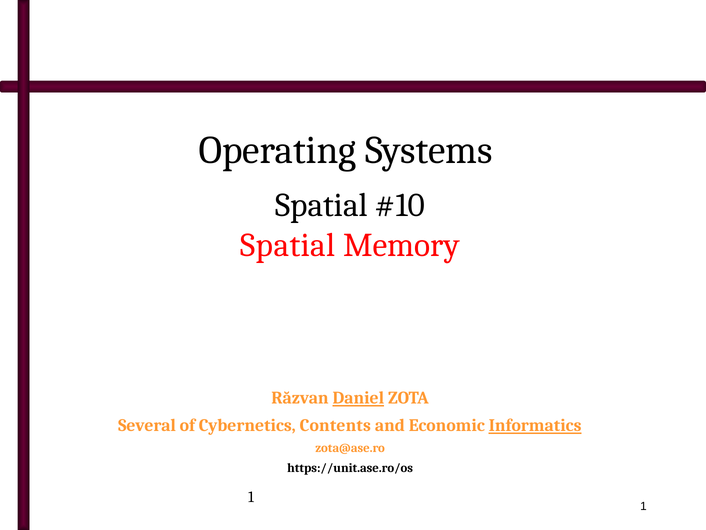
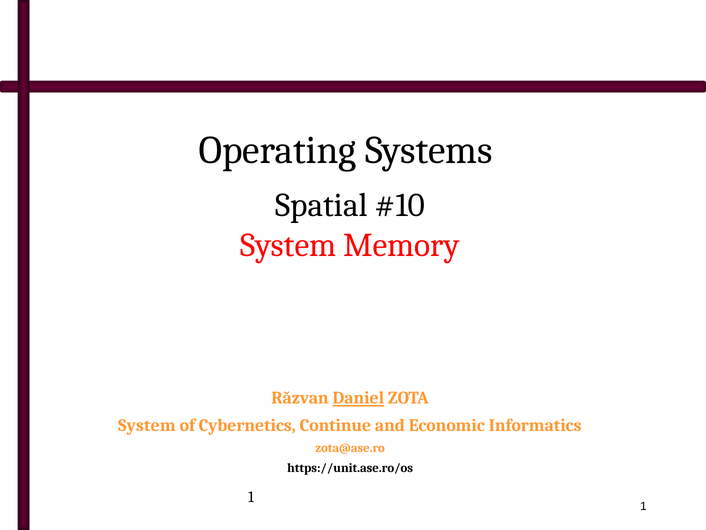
Spatial: Spatial -> System (288, 245)
Several: Several -> System (147, 425)
Contents: Contents -> Continue (335, 425)
Informatics underline: present -> none (535, 425)
